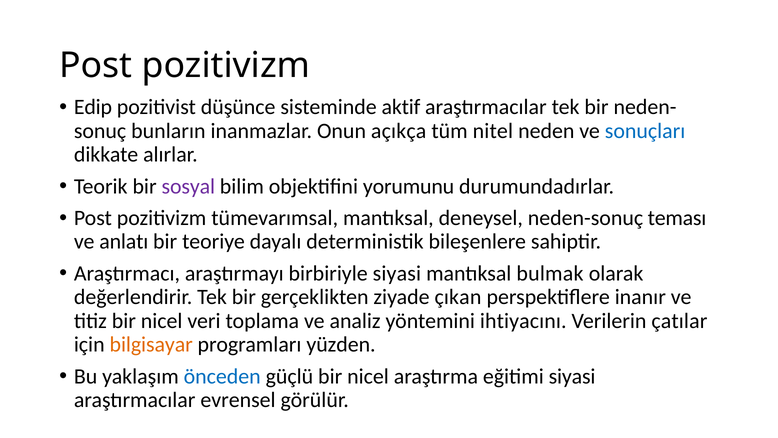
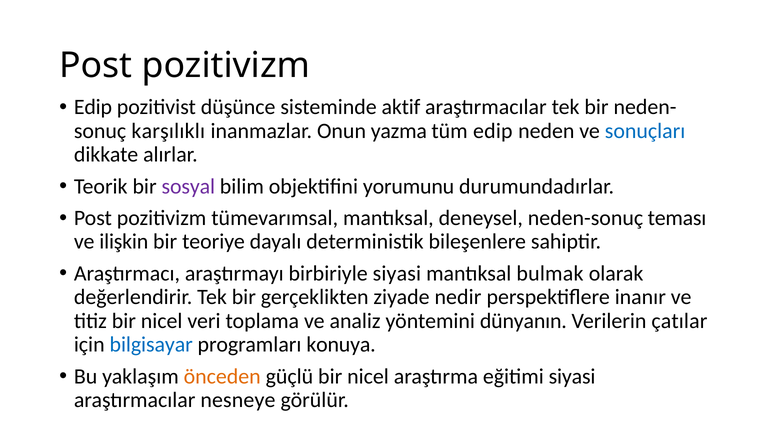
bunların: bunların -> karşılıklı (168, 131)
açıkça: açıkça -> yazma (399, 131)
tüm nitel: nitel -> edip (493, 131)
anlatı: anlatı -> ilişkin (124, 242)
çıkan: çıkan -> nedir (458, 297)
ihtiyacını: ihtiyacını -> dünyanın (523, 321)
bilgisayar colour: orange -> blue (151, 344)
yüzden: yüzden -> konuya (341, 344)
önceden colour: blue -> orange (222, 376)
evrensel: evrensel -> nesneye (238, 400)
